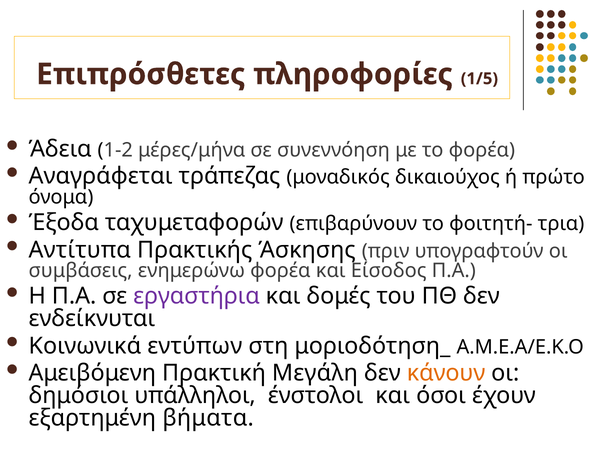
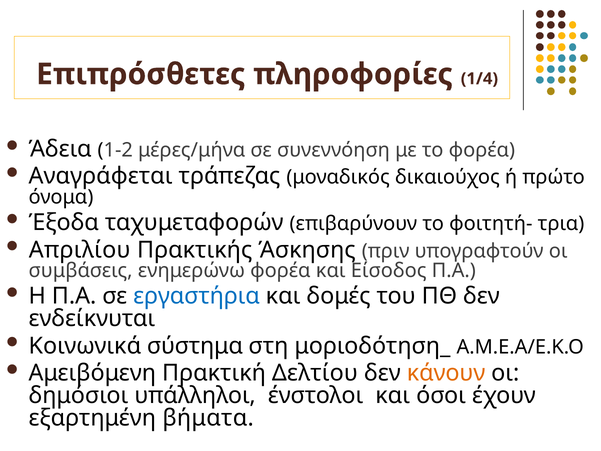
1/5: 1/5 -> 1/4 (479, 79)
Αντίτυπα: Αντίτυπα -> Απριλίου (80, 250)
εργαστήρια colour: purple -> blue (197, 296)
εντύπων: εντύπων -> σύστημα (195, 346)
Μεγάλη: Μεγάλη -> Δελτίου (315, 373)
